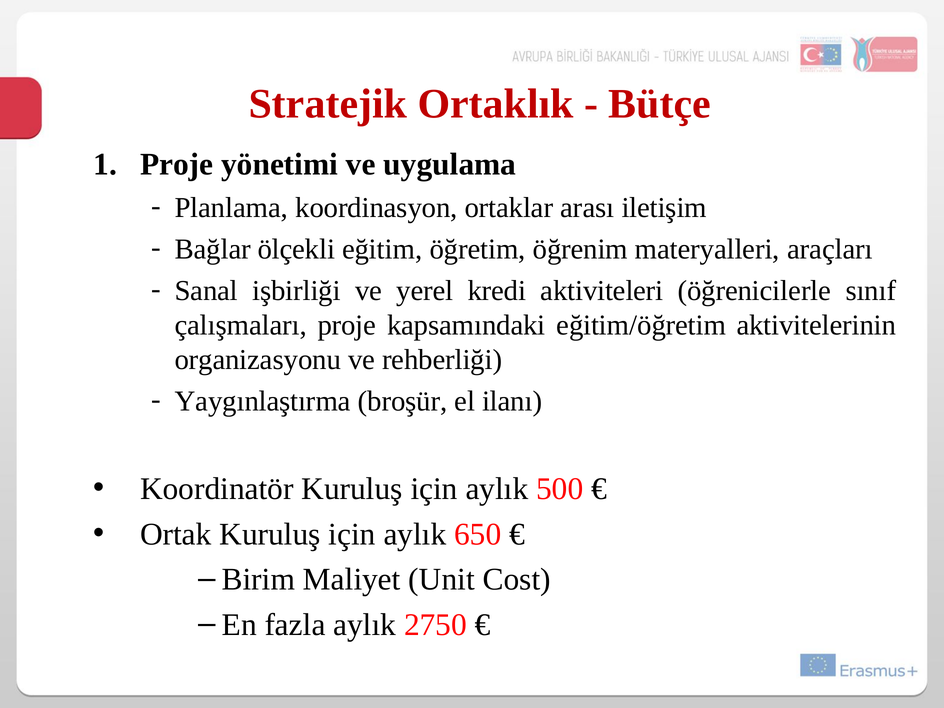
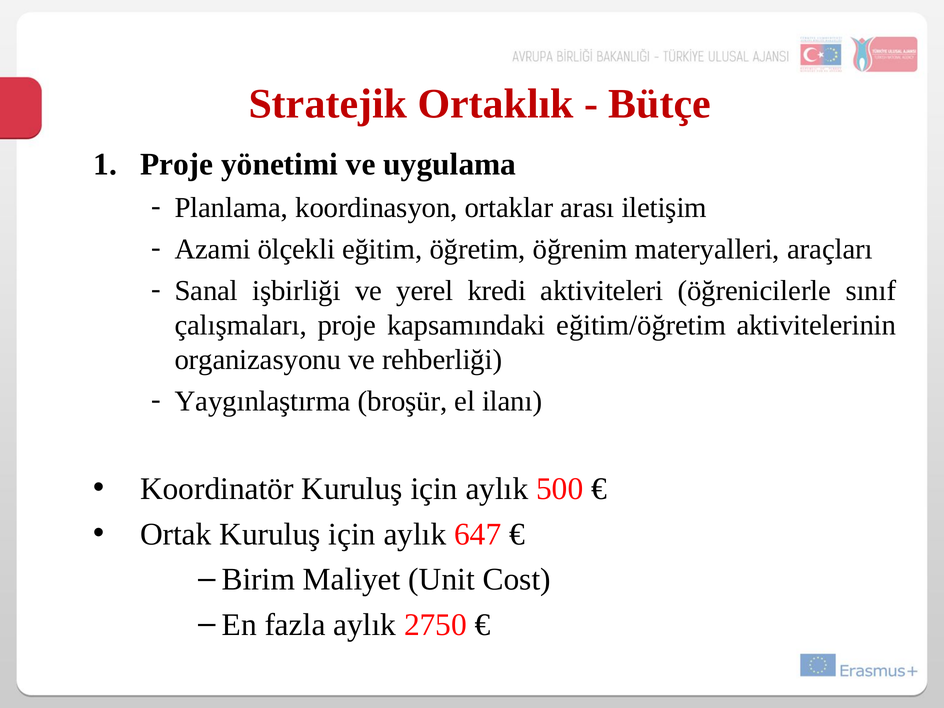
Bağlar: Bağlar -> Azami (213, 249)
650: 650 -> 647 (478, 534)
